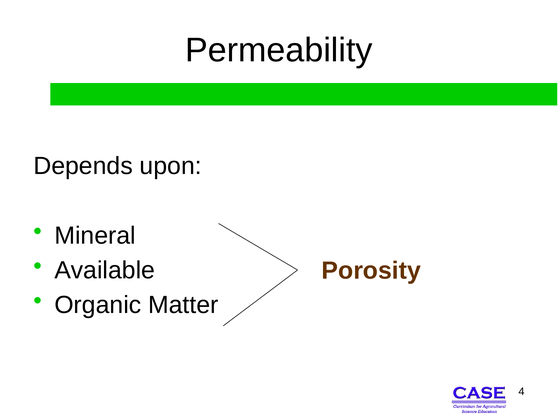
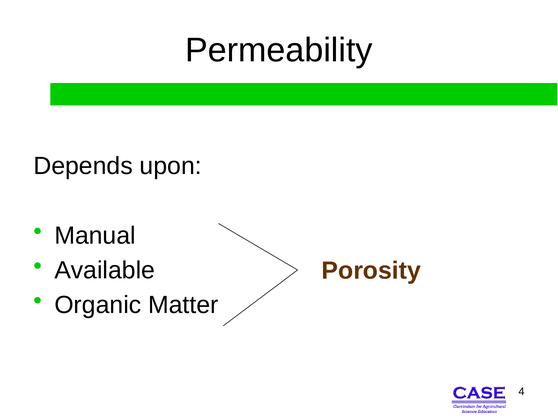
Mineral: Mineral -> Manual (95, 235)
